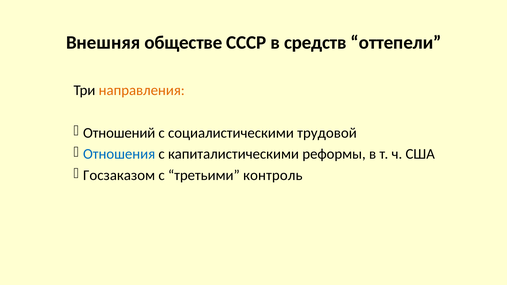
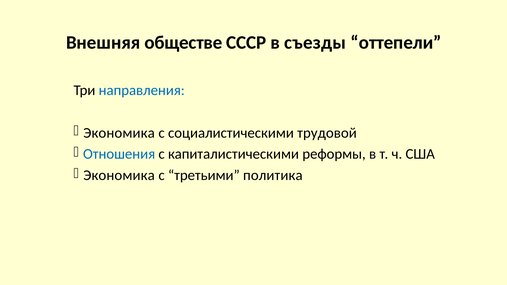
средств: средств -> съезды (315, 43)
направления colour: orange -> blue (142, 90)
Отношений: Отношений -> Экономика (119, 133)
Госзаказом: Госзаказом -> Экономика (119, 175)
контроль: контроль -> политика (273, 175)
